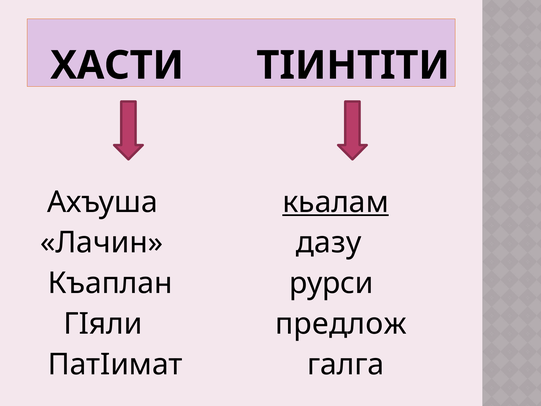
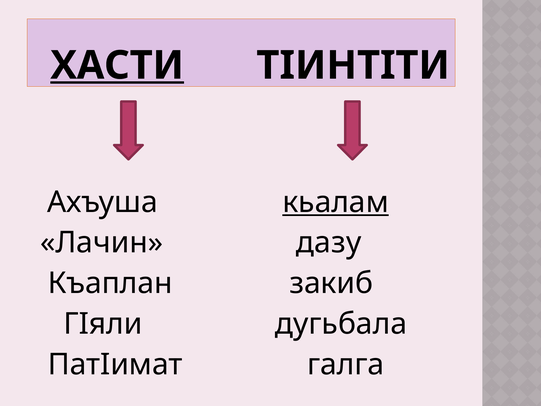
ХАСТИ underline: none -> present (117, 65)
рурси: рурси -> закиб (331, 283)
предлож: предлож -> дугьбала (341, 324)
